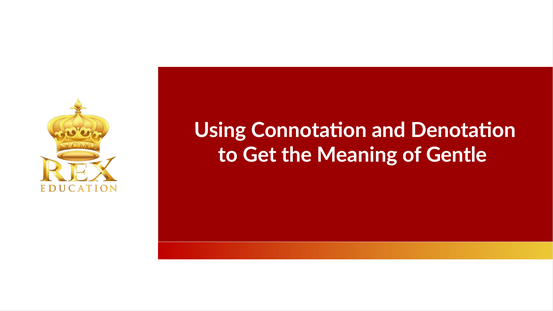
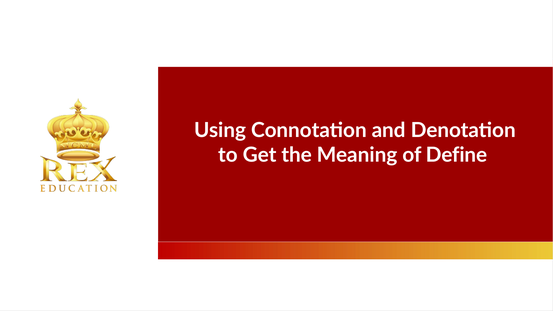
Gentle: Gentle -> Define (457, 155)
